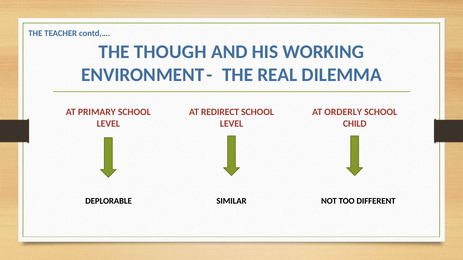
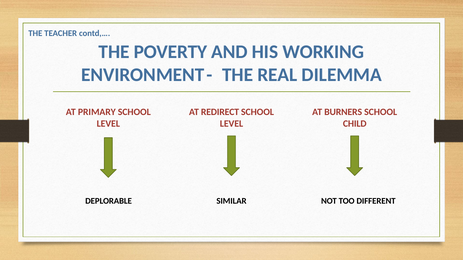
THOUGH: THOUGH -> POVERTY (170, 52)
ORDERLY: ORDERLY -> BURNERS (343, 112)
